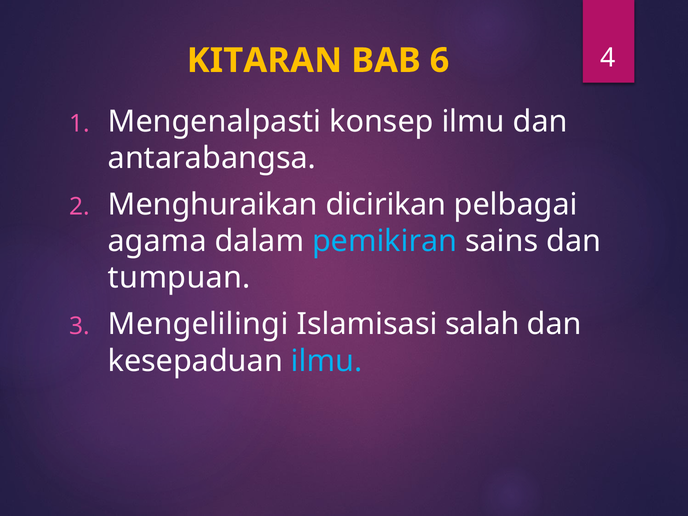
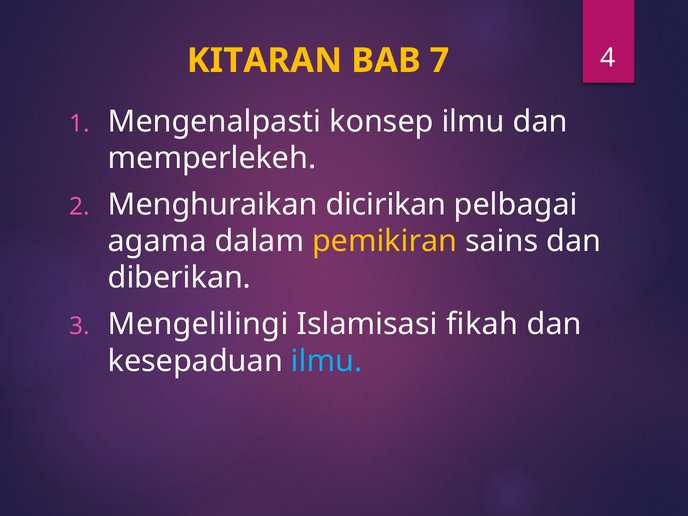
6: 6 -> 7 (440, 61)
antarabangsa: antarabangsa -> memperlekeh (212, 158)
pemikiran colour: light blue -> yellow (385, 241)
tumpuan: tumpuan -> diberikan (179, 278)
salah: salah -> fikah (482, 324)
